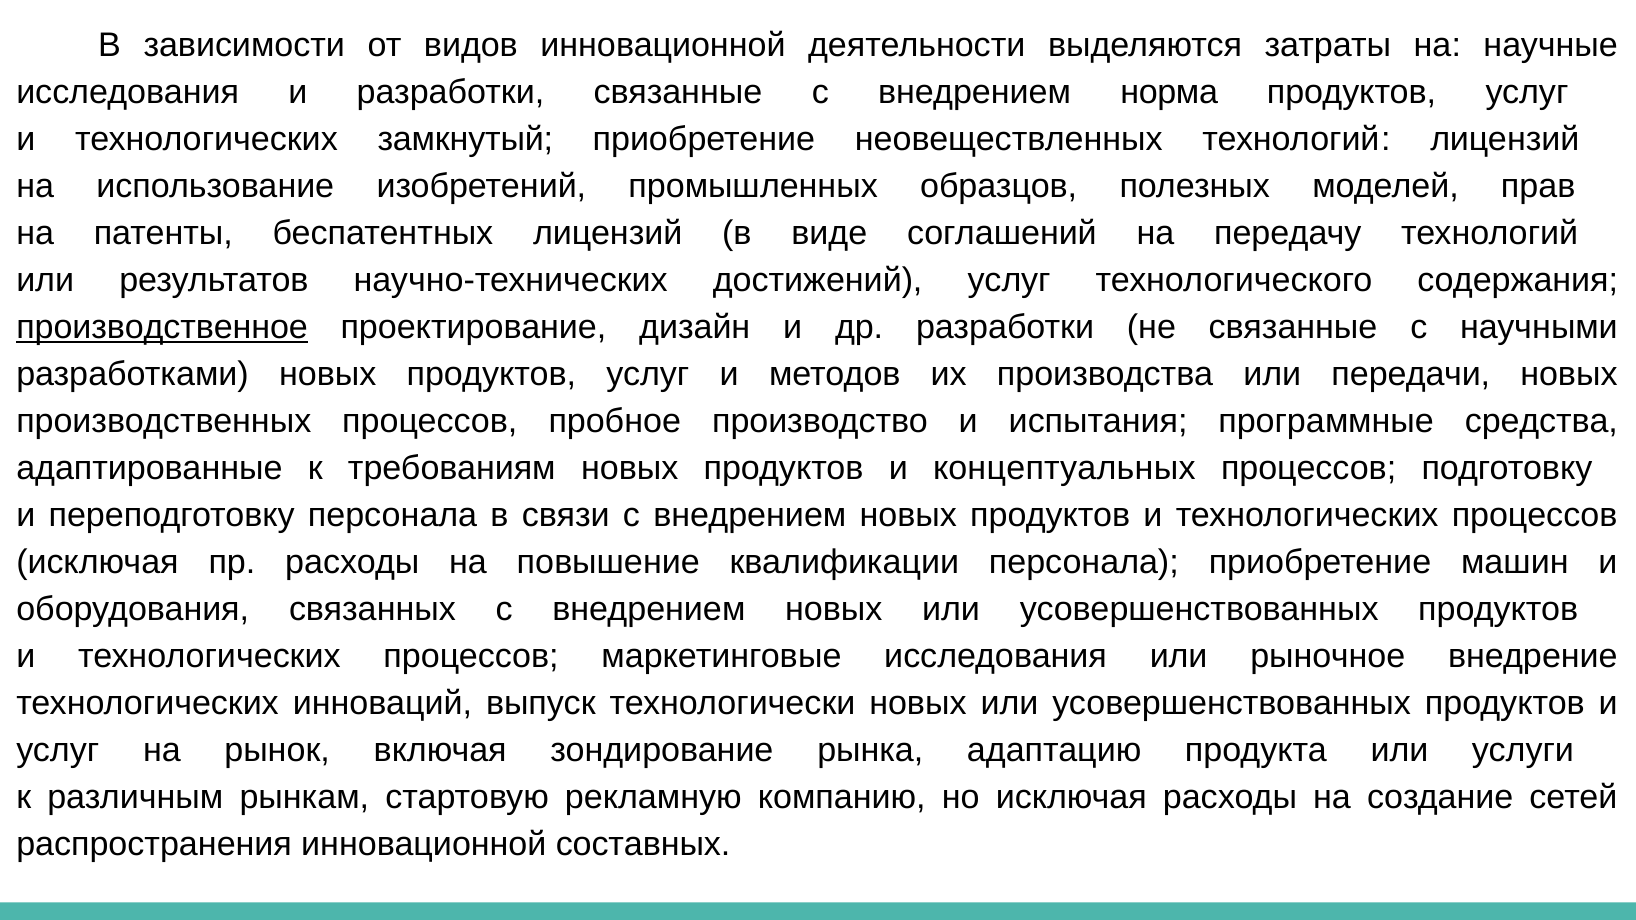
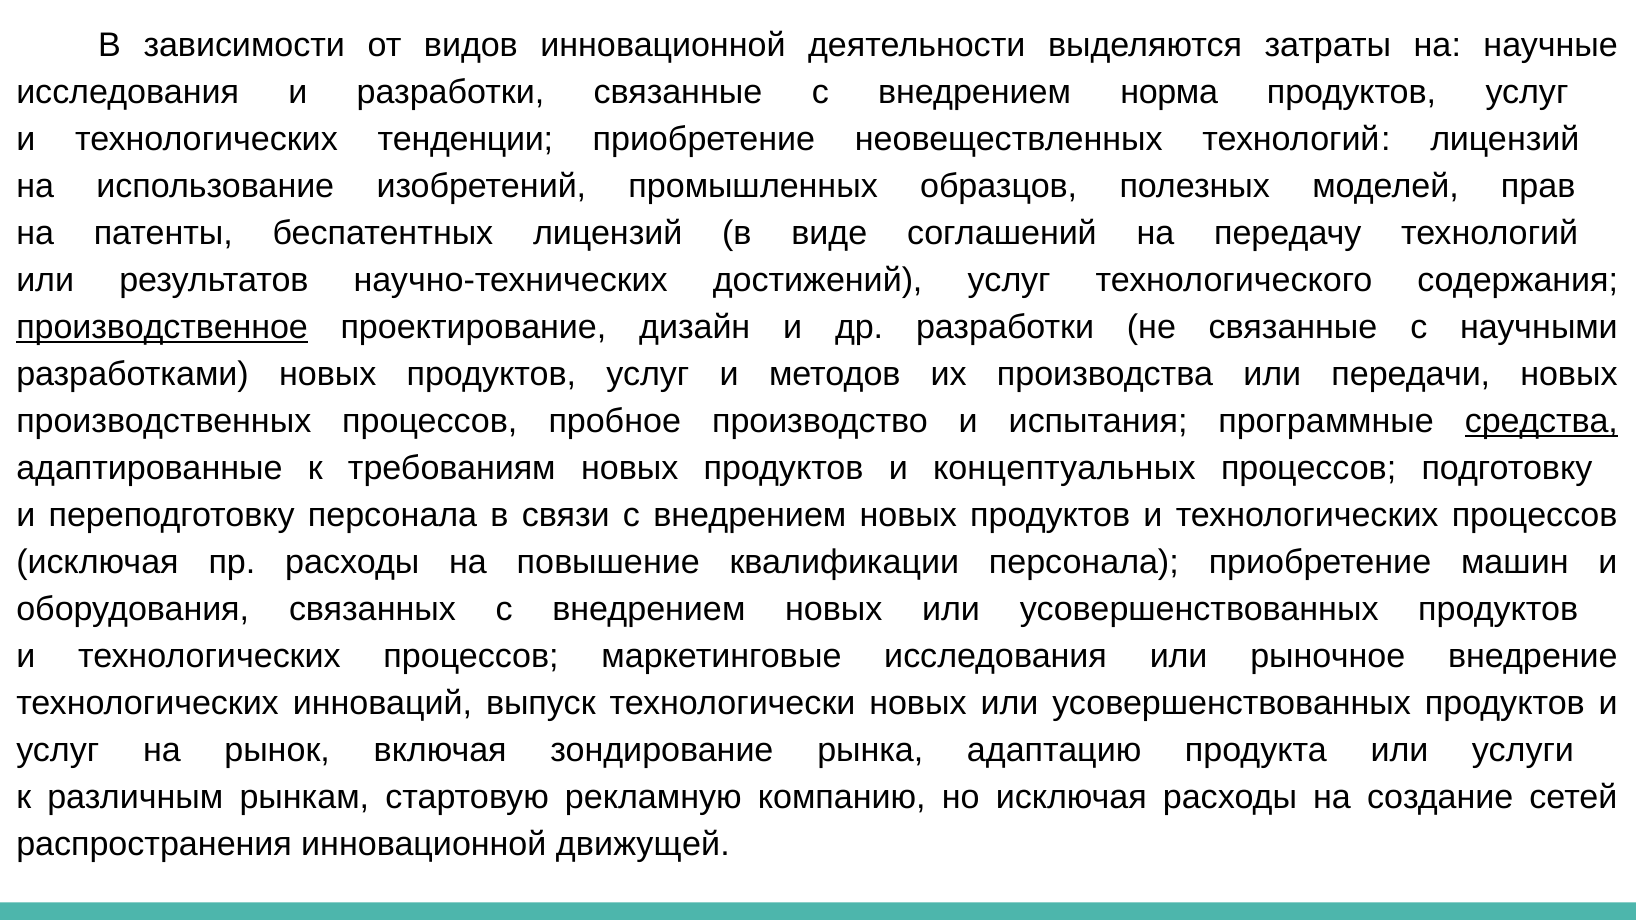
замкнутый: замкнутый -> тенденции (465, 139)
средства underline: none -> present (1541, 421)
составных: составных -> движущей (643, 845)
